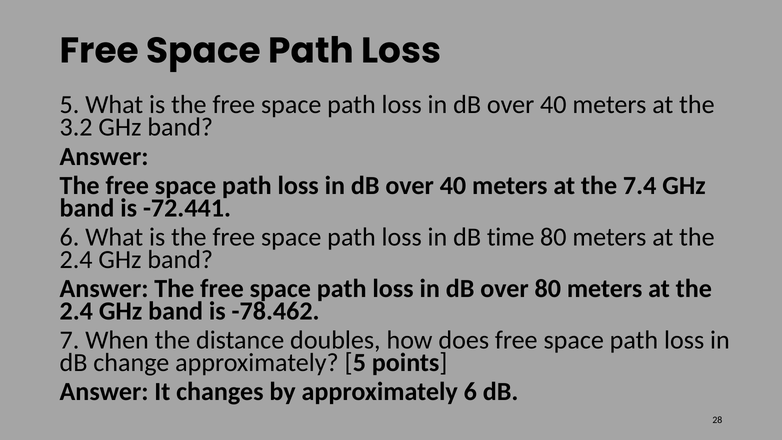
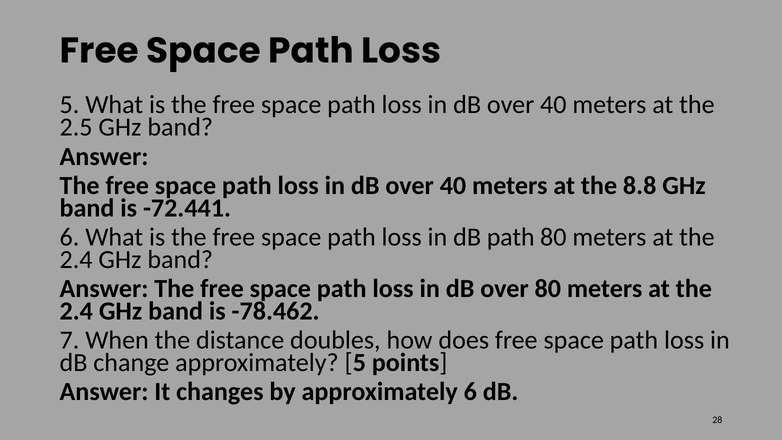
3.2: 3.2 -> 2.5 (76, 127)
7.4: 7.4 -> 8.8 (640, 185)
dB time: time -> path (511, 237)
